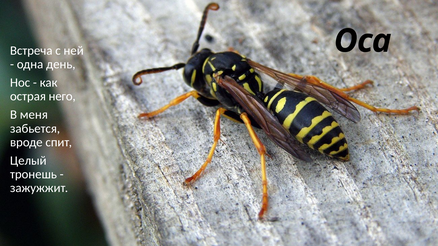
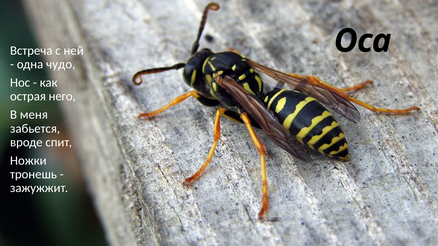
день: день -> чудо (61, 64)
Целый: Целый -> Ножки (28, 161)
